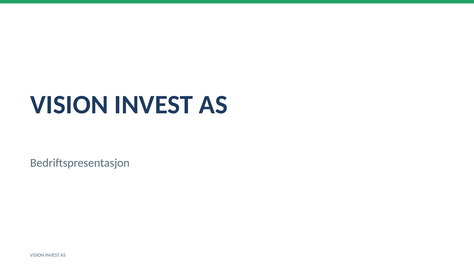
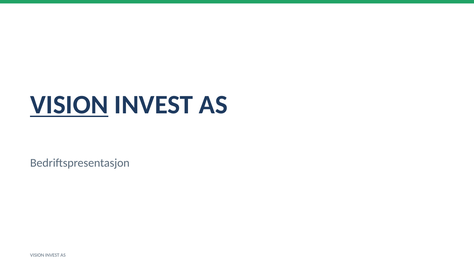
VISION underline: none -> present (69, 105)
